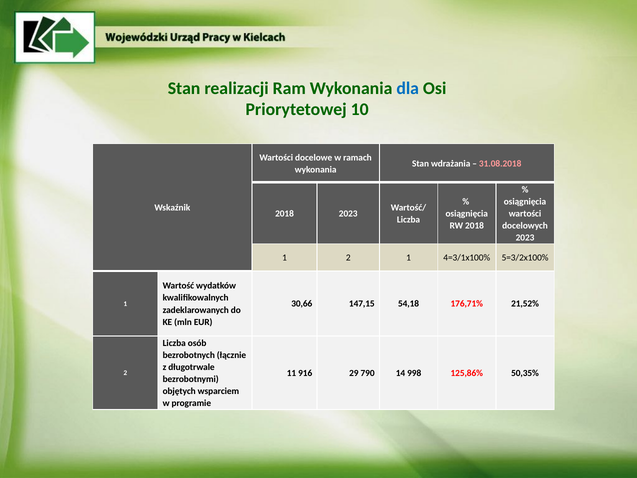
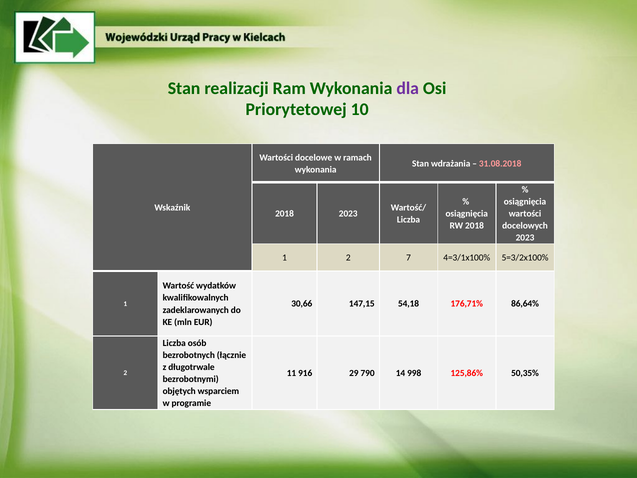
dla colour: blue -> purple (408, 88)
2 1: 1 -> 7 (409, 258)
21,52%: 21,52% -> 86,64% (525, 304)
